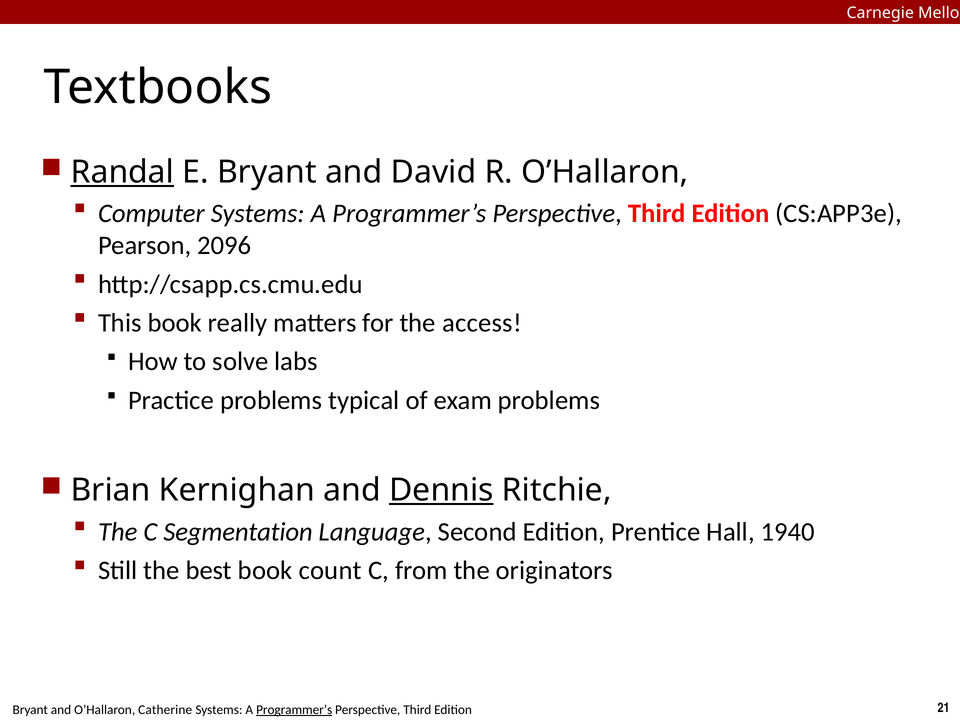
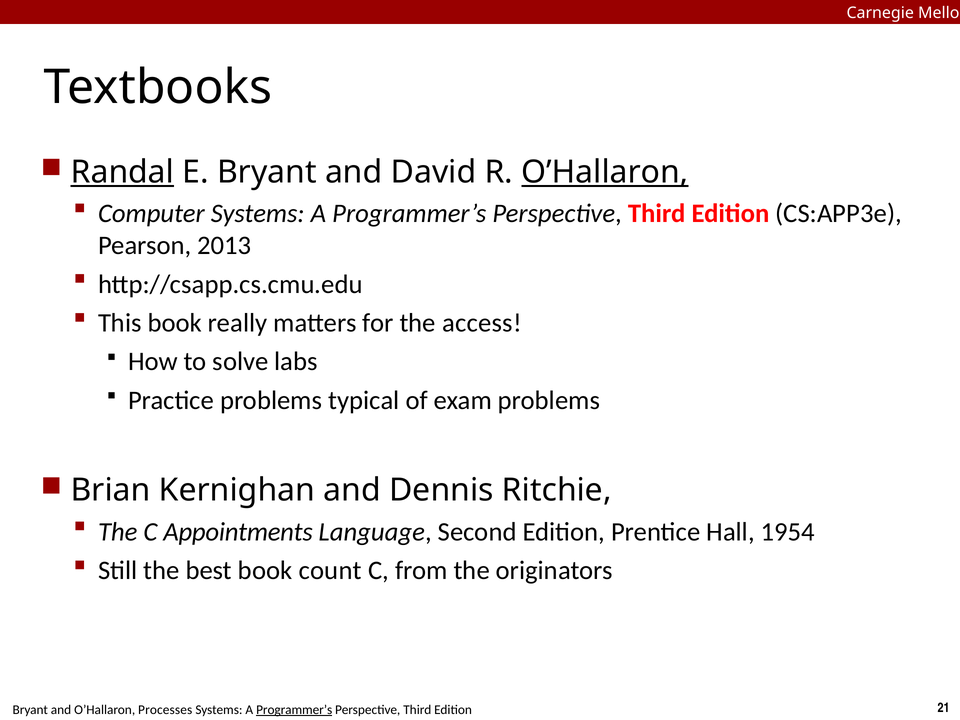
O’Hallaron underline: none -> present (605, 172)
2096: 2096 -> 2013 (224, 246)
Dennis underline: present -> none (441, 490)
Segmentation: Segmentation -> Appointments (238, 532)
1940: 1940 -> 1954 (788, 532)
Catherine: Catherine -> Processes (165, 710)
